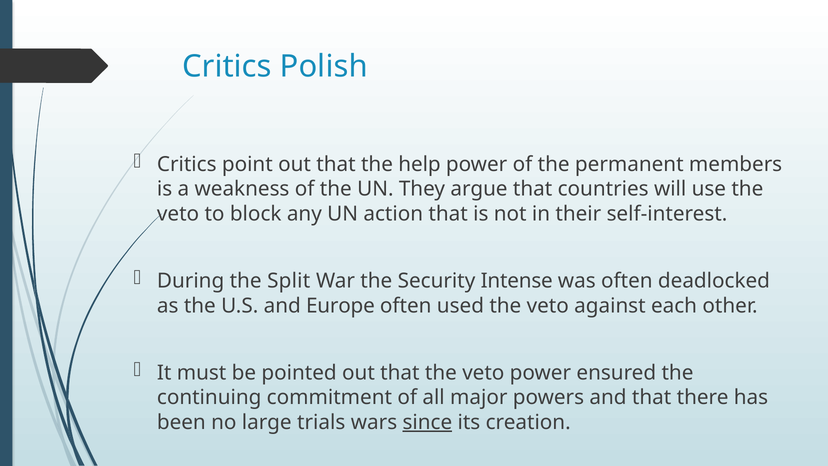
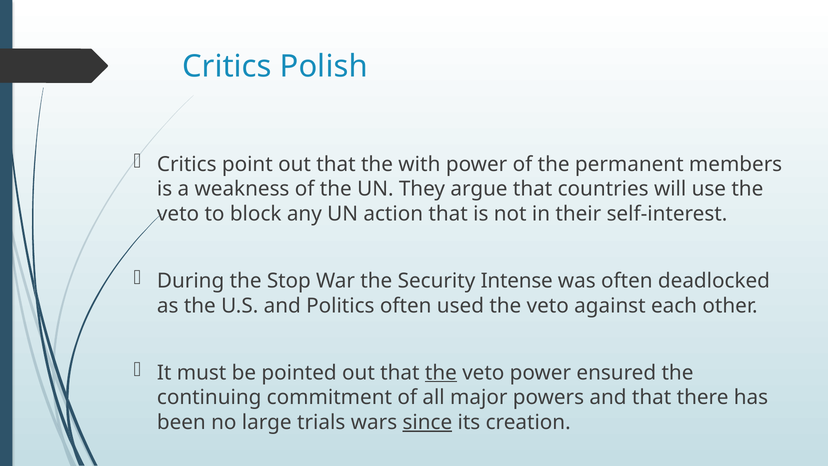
help: help -> with (419, 164)
Split: Split -> Stop (289, 281)
Europe: Europe -> Politics (340, 306)
the underline: none -> present (441, 372)
